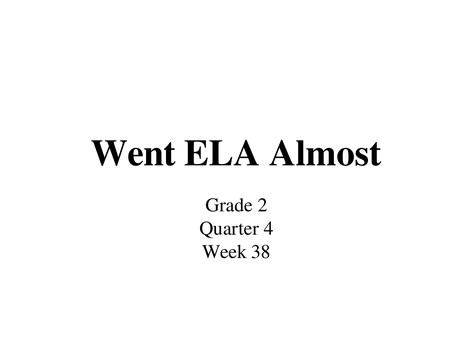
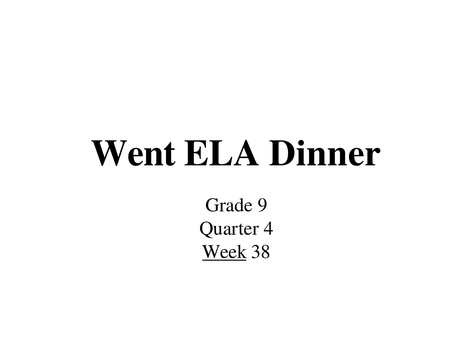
Almost: Almost -> Dinner (325, 153)
2: 2 -> 9 (263, 205)
Week underline: none -> present (224, 252)
